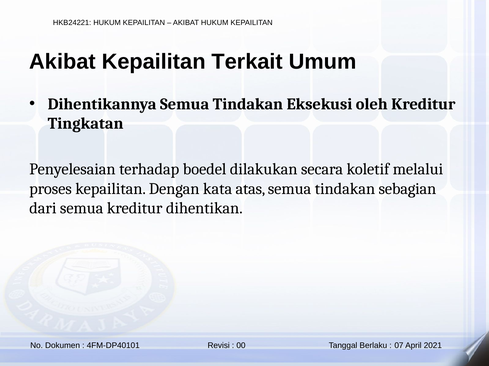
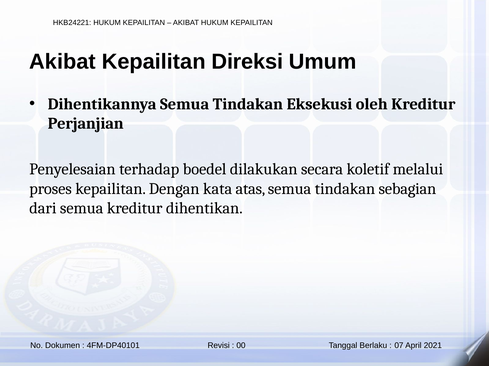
Terkait: Terkait -> Direksi (247, 62)
Tingkatan: Tingkatan -> Perjanjian (86, 124)
